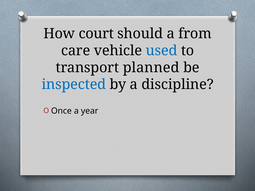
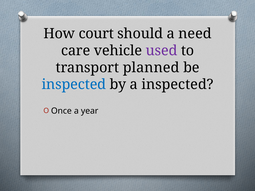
from: from -> need (195, 34)
used colour: blue -> purple (162, 51)
a discipline: discipline -> inspected (177, 85)
